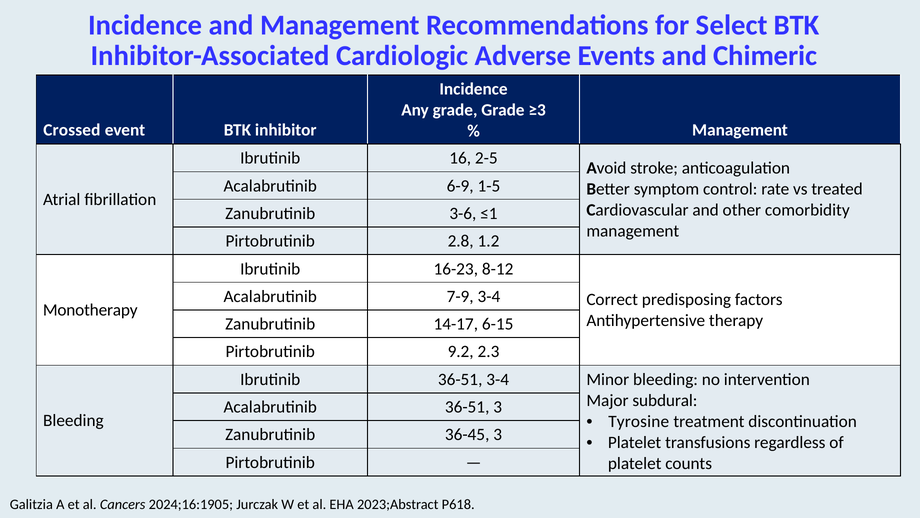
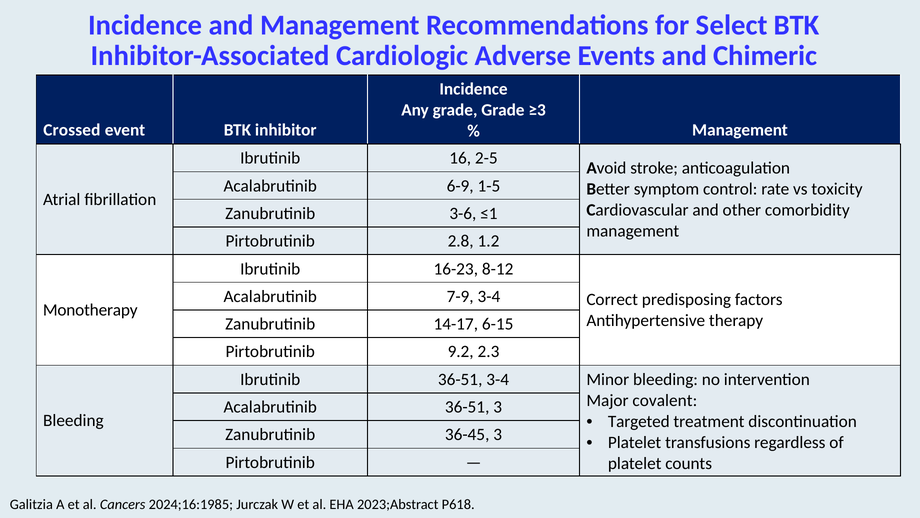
treated: treated -> toxicity (837, 189)
subdural: subdural -> covalent (665, 400)
Tyrosine: Tyrosine -> Targeted (639, 421)
2024;16:1905: 2024;16:1905 -> 2024;16:1985 (191, 504)
